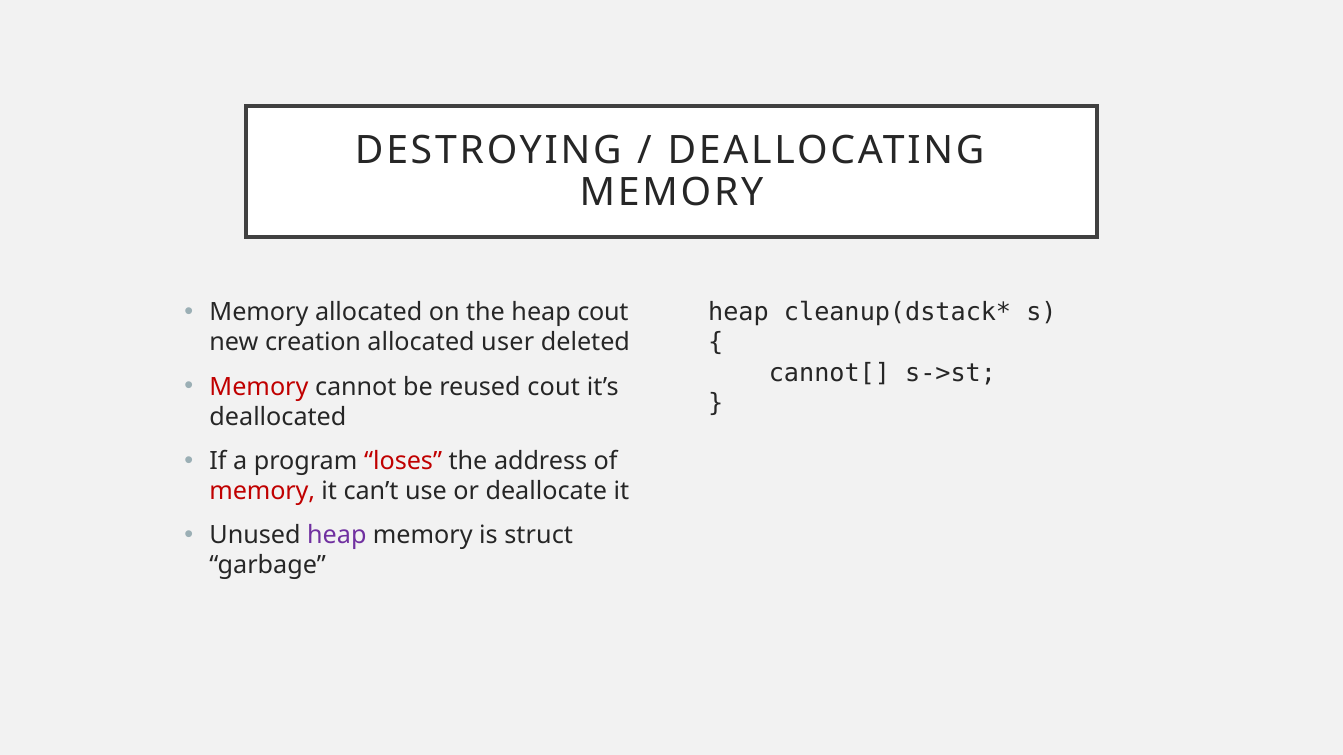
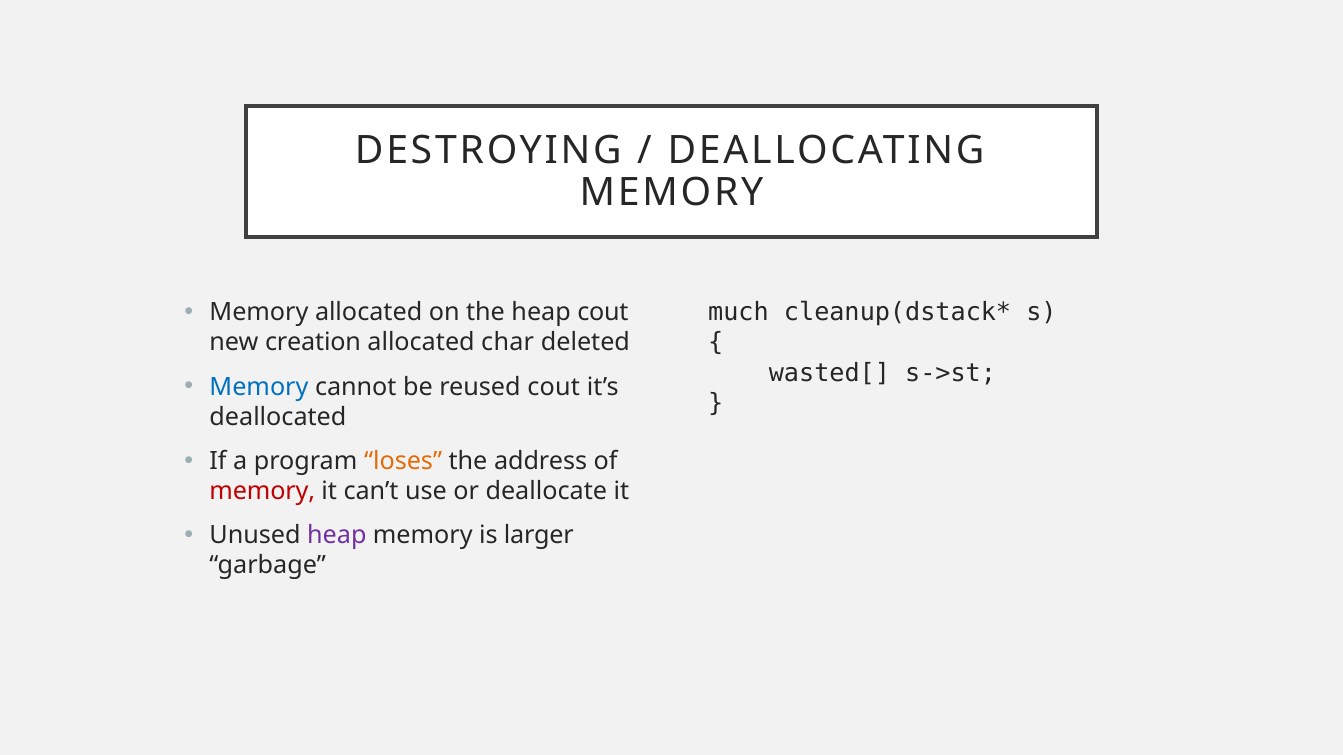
heap: heap -> much (739, 313)
user: user -> char (508, 343)
cannot[: cannot[ -> wasted[ (829, 373)
Memory colour: red -> blue (259, 387)
loses colour: red -> orange (403, 461)
struct: struct -> larger (539, 536)
